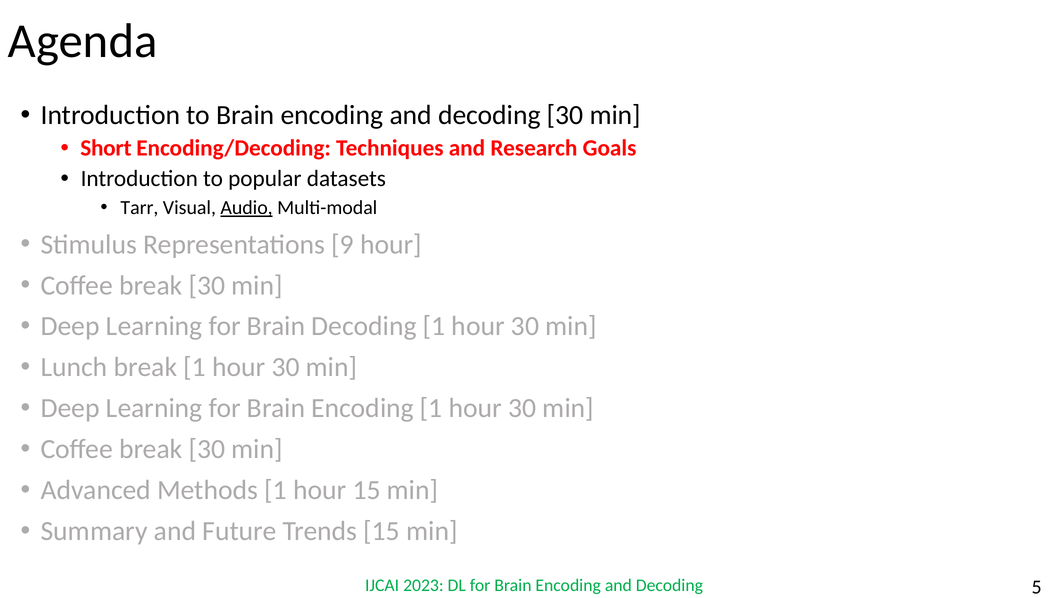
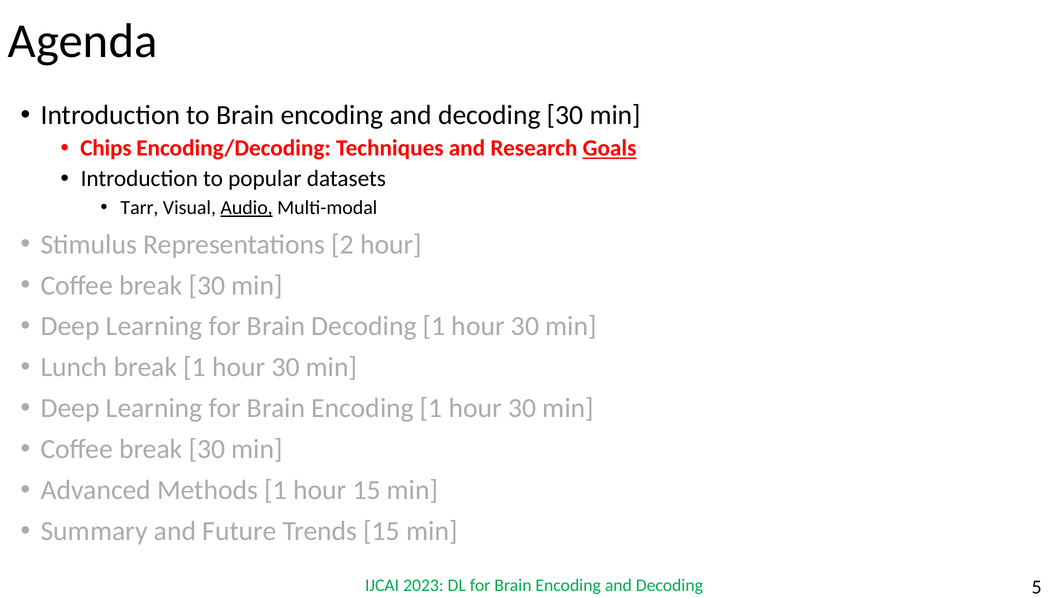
Short: Short -> Chips (106, 148)
Goals underline: none -> present (610, 148)
9: 9 -> 2 (343, 244)
